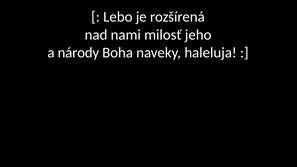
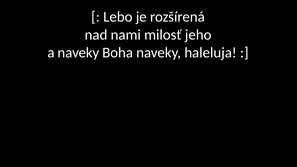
a národy: národy -> naveky (78, 53)
